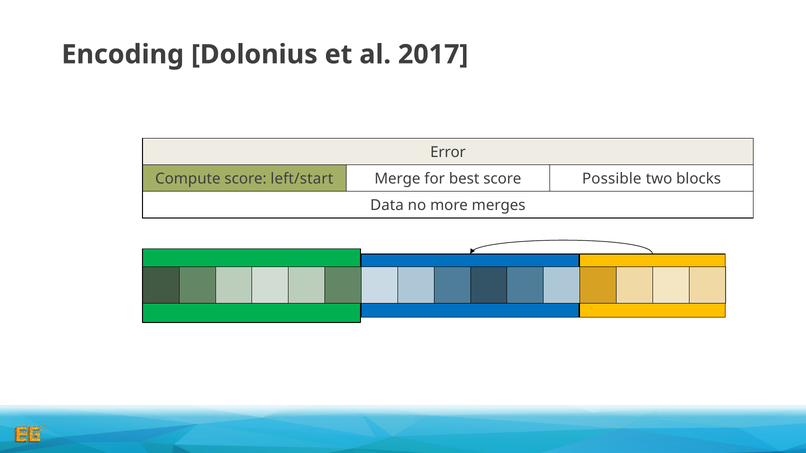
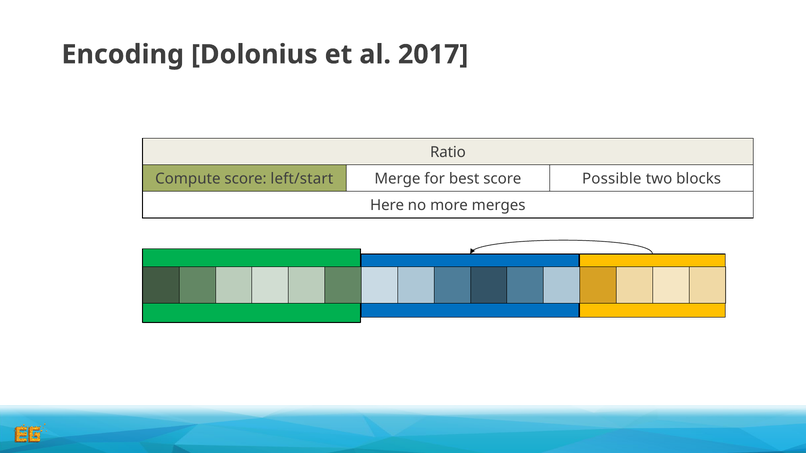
Error: Error -> Ratio (448, 152)
Data: Data -> Here (387, 206)
